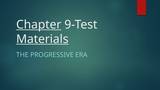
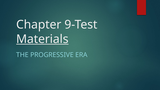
Chapter underline: present -> none (39, 25)
